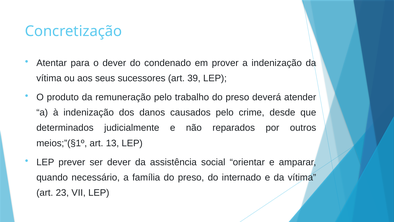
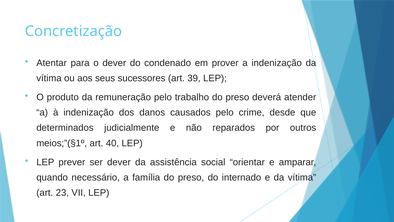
13: 13 -> 40 (112, 143)
